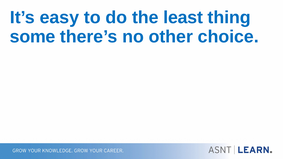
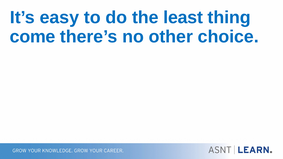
some: some -> come (33, 37)
